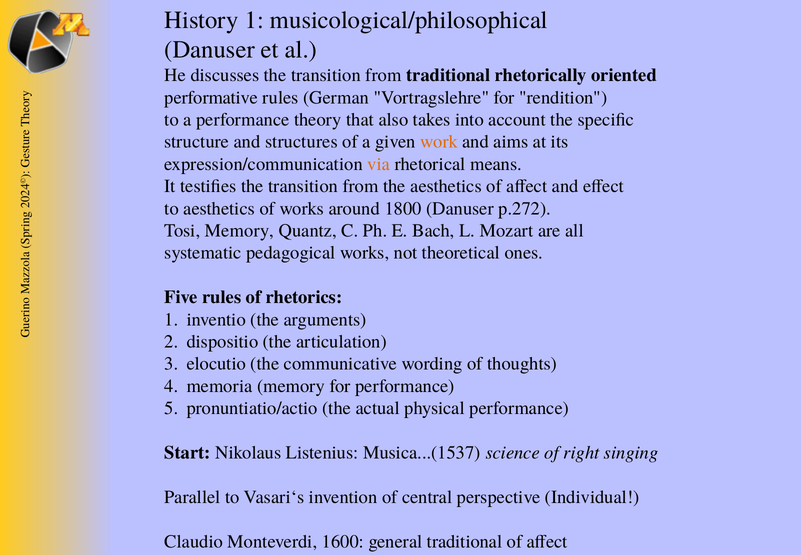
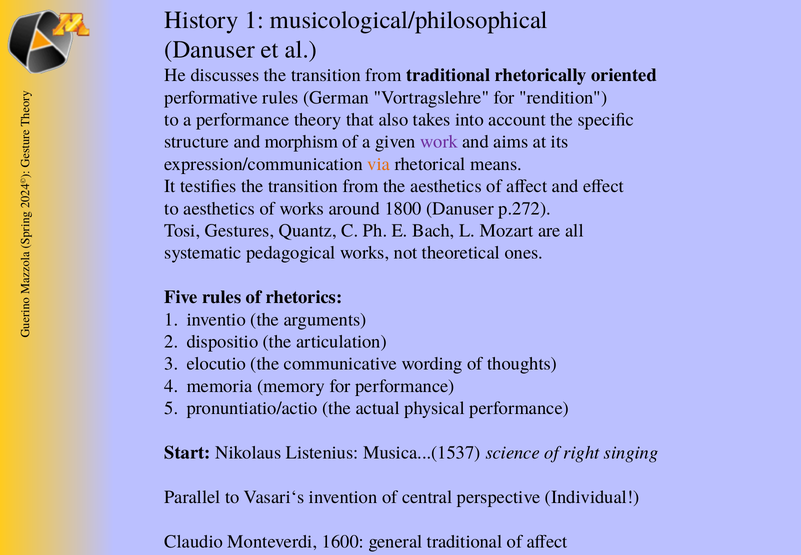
structures: structures -> morphism (302, 142)
work colour: orange -> purple (439, 142)
Tosi Memory: Memory -> Gestures (240, 230)
